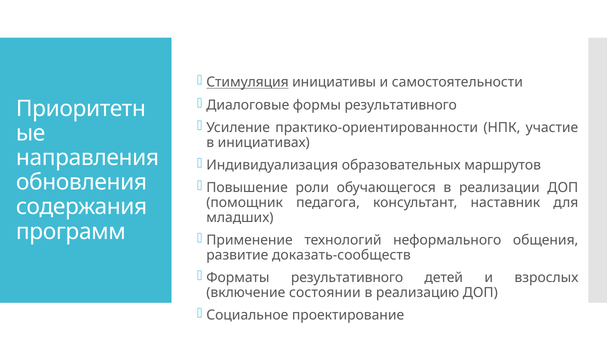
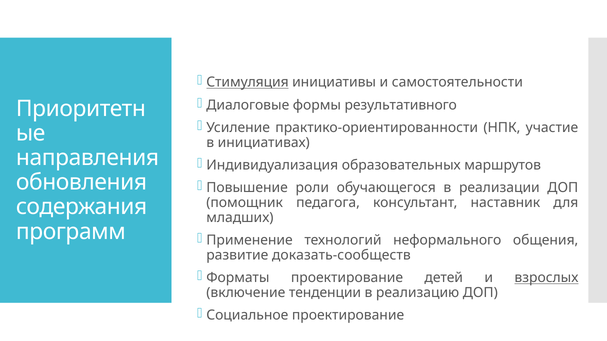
Форматы результативного: результативного -> проектирование (347, 278)
взрослых underline: none -> present (546, 278)
состоянии: состоянии -> тенденции (325, 293)
